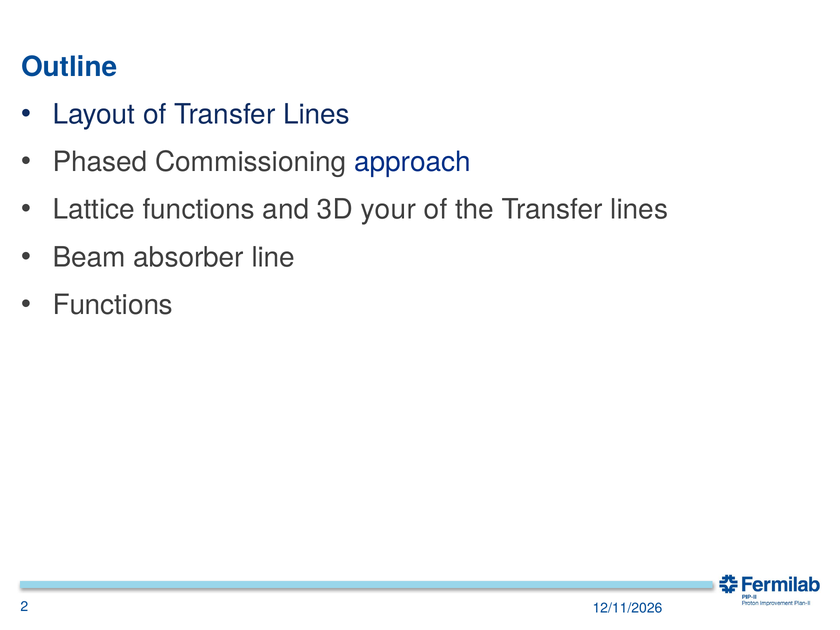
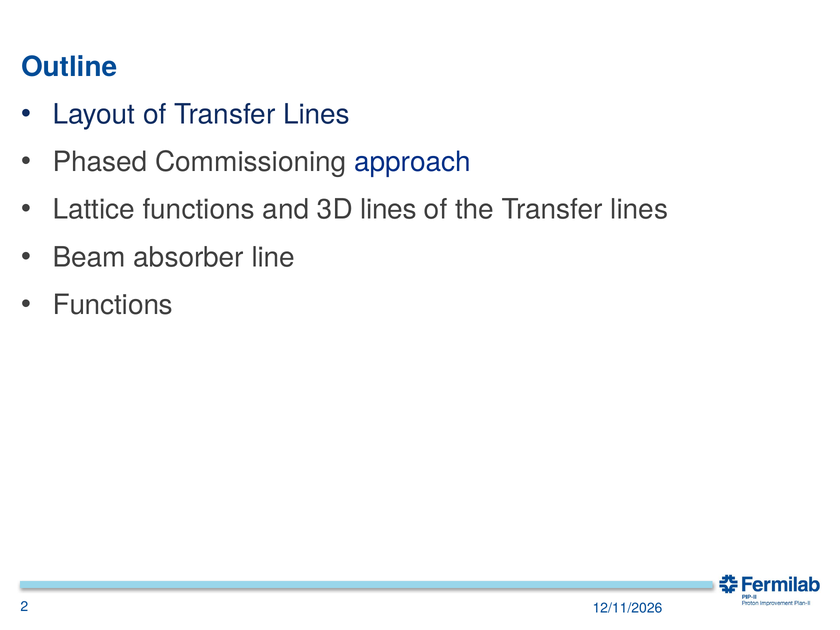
3D your: your -> lines (389, 210)
